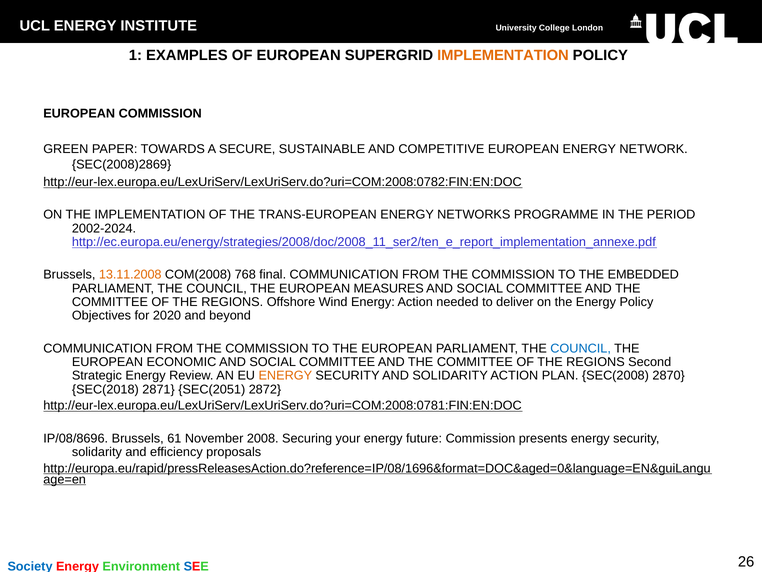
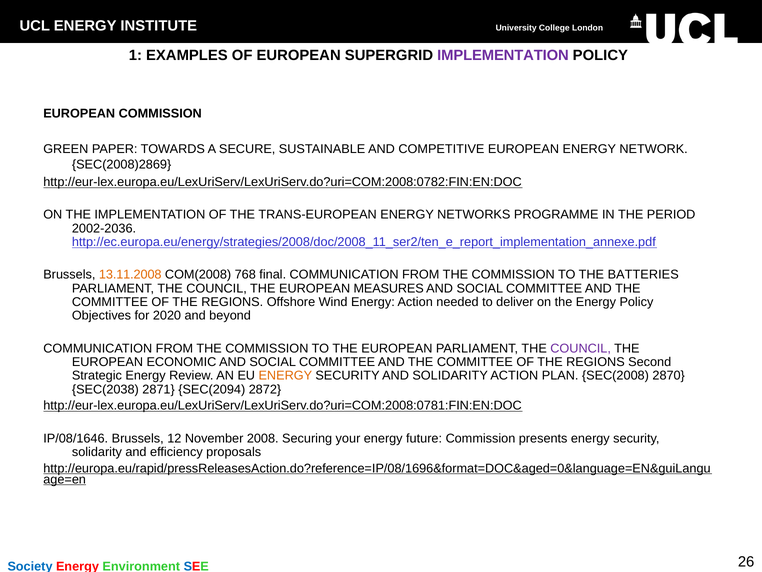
IMPLEMENTATION colour: orange -> purple (503, 55)
2002-2024: 2002-2024 -> 2002-2036 (104, 228)
EMBEDDED: EMBEDDED -> BATTERIES (643, 274)
COUNCIL colour: blue -> purple (581, 348)
SEC(2018: SEC(2018 -> SEC(2038 (105, 389)
SEC(2051: SEC(2051 -> SEC(2094 (212, 389)
IP/08/8696: IP/08/8696 -> IP/08/1646 (76, 438)
61: 61 -> 12 (174, 438)
